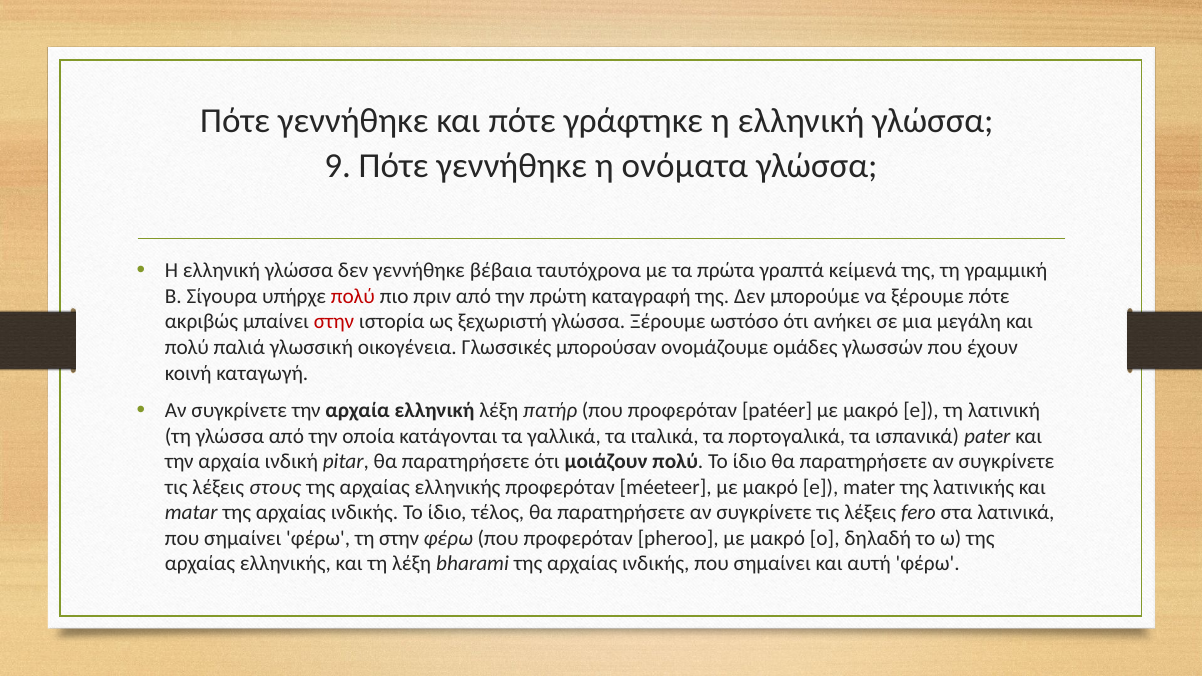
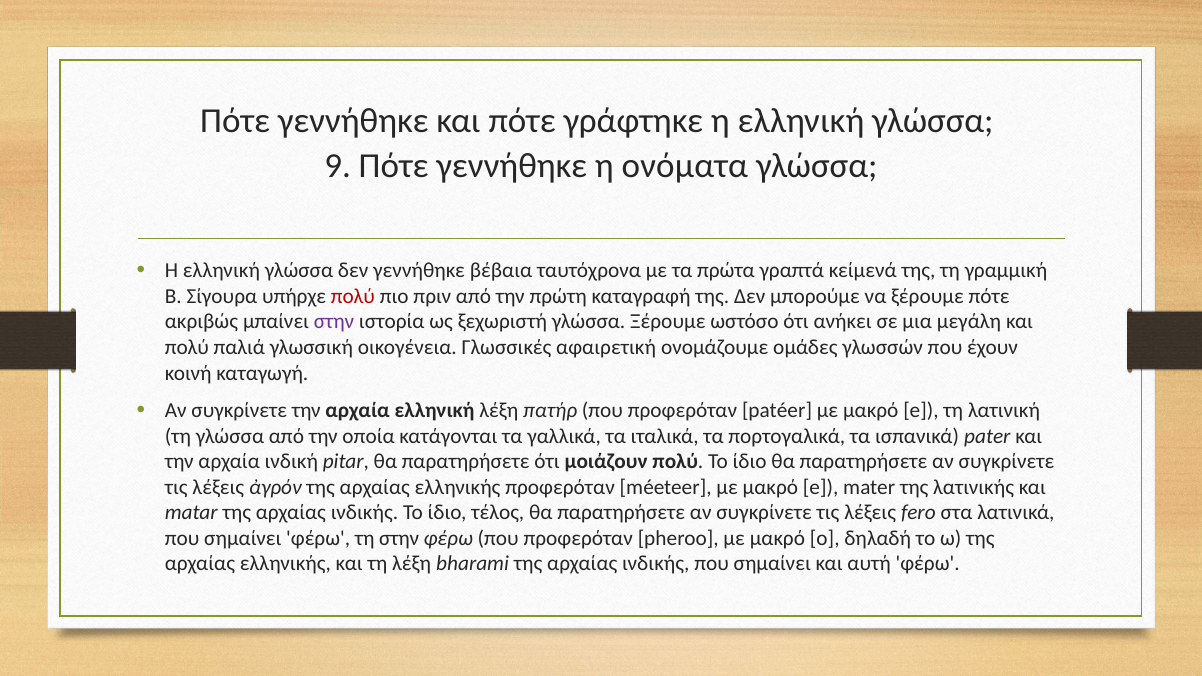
στην colour: red -> purple (334, 322)
μπορούσαν: μπορούσαν -> αφαιρετική (606, 348)
στους: στους -> ἀγρόν (275, 487)
